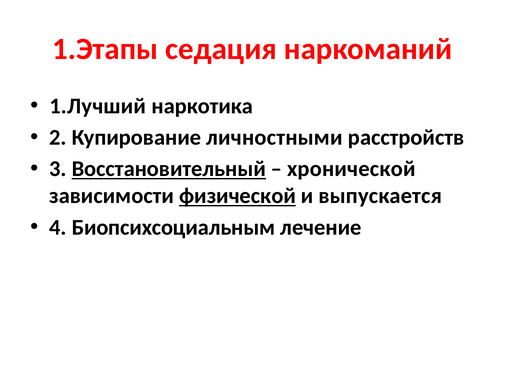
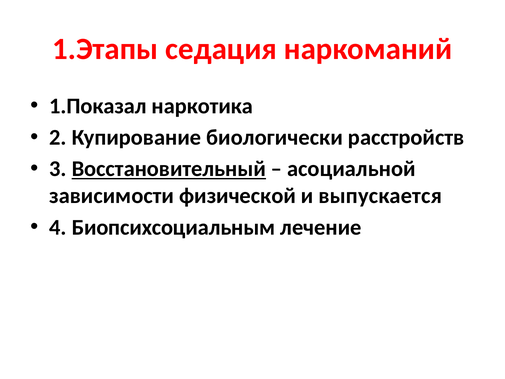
1.Лучший: 1.Лучший -> 1.Показал (98, 106)
личностными: личностными -> биологически (275, 137)
хронической: хронической -> асоциальной (351, 169)
физической underline: present -> none (237, 196)
